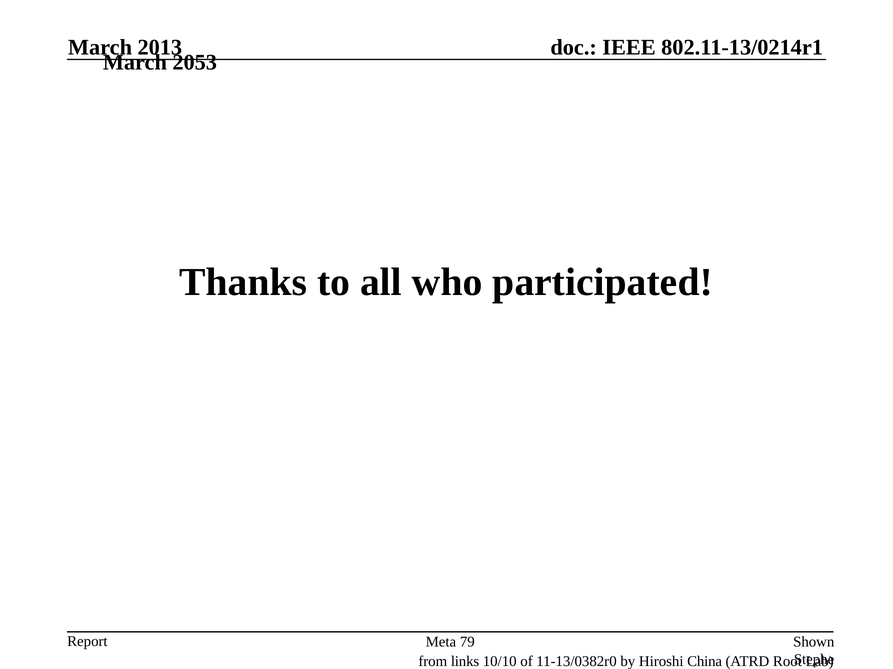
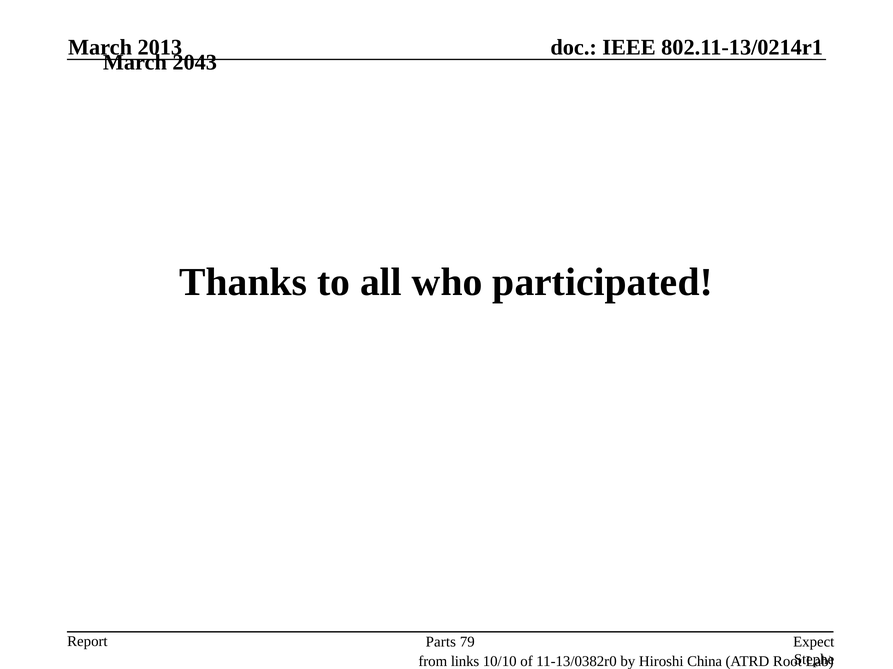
2053: 2053 -> 2043 (195, 63)
Meta: Meta -> Parts (441, 642)
Shown: Shown -> Expect (814, 642)
